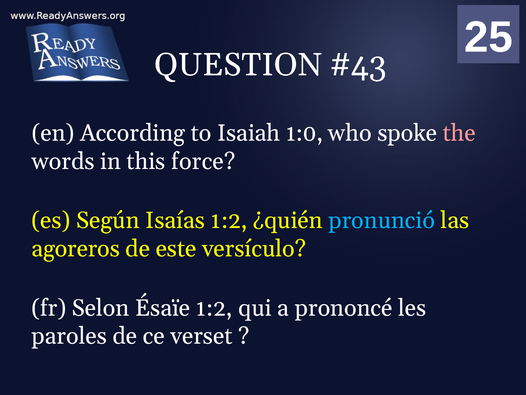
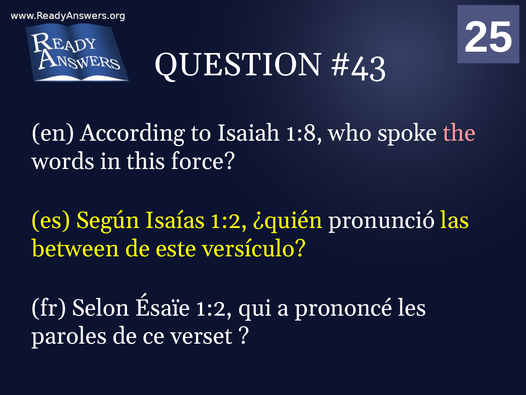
1:0: 1:0 -> 1:8 (304, 133)
pronunció colour: light blue -> white (382, 220)
agoreros: agoreros -> between (75, 248)
